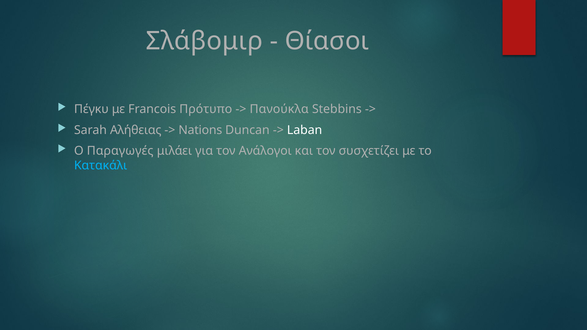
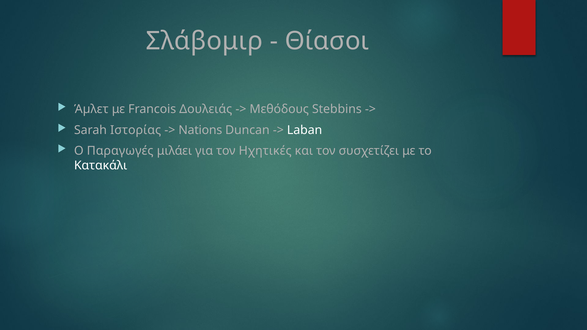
Πέγκυ: Πέγκυ -> Άµλετ (91, 109)
Πρότυπο: Πρότυπο -> Δουλειάς (206, 109)
Πανούκλα: Πανούκλα -> Μεθόδους (279, 109)
Αλήθειας: Αλήθειας -> Ιστορίας (136, 130)
Ανάλογοι: Ανάλογοι -> Ηχητικές (265, 151)
Κατακάλι colour: light blue -> white (101, 166)
